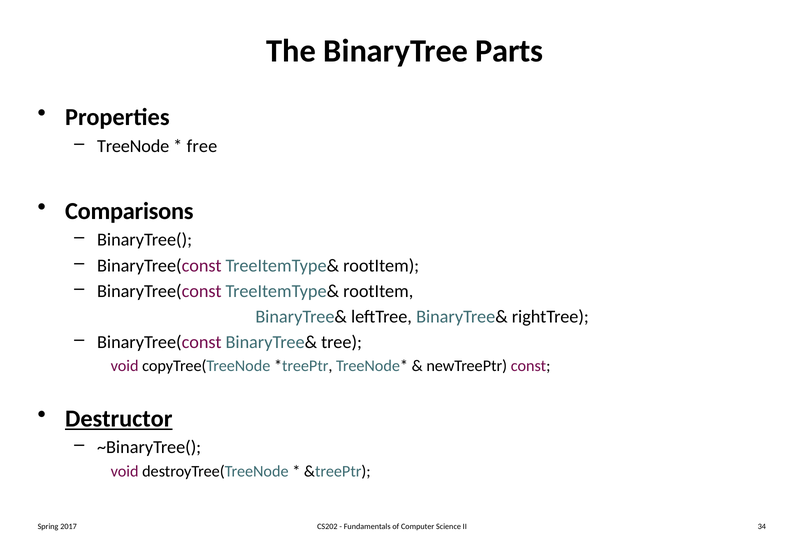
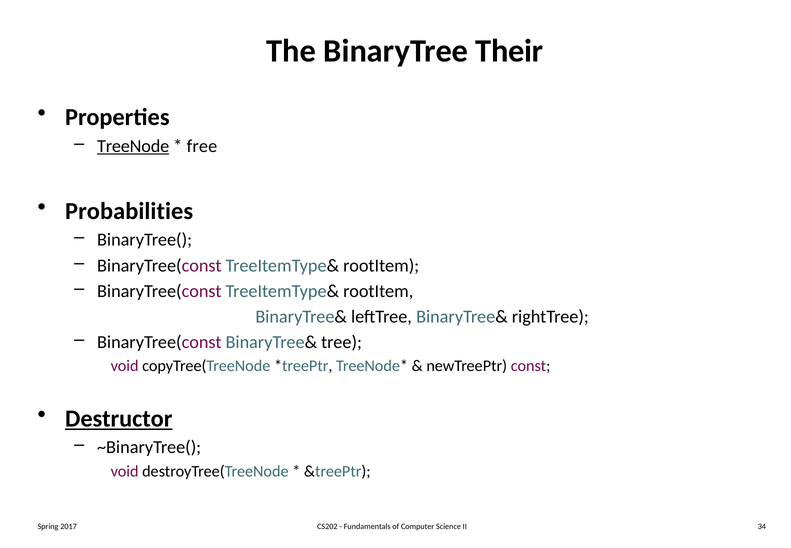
Parts: Parts -> Their (509, 51)
TreeNode underline: none -> present (133, 146)
Comparisons: Comparisons -> Probabilities (129, 211)
